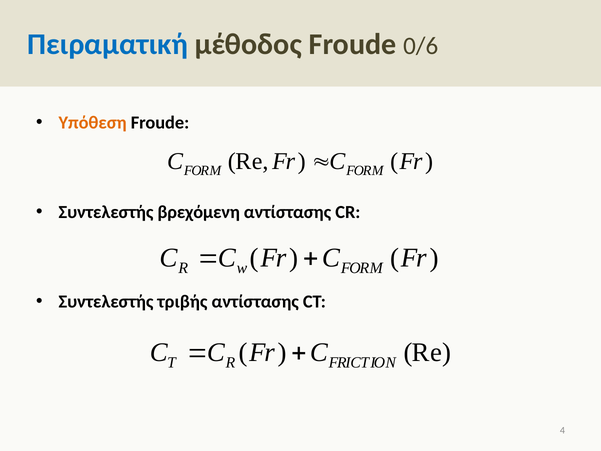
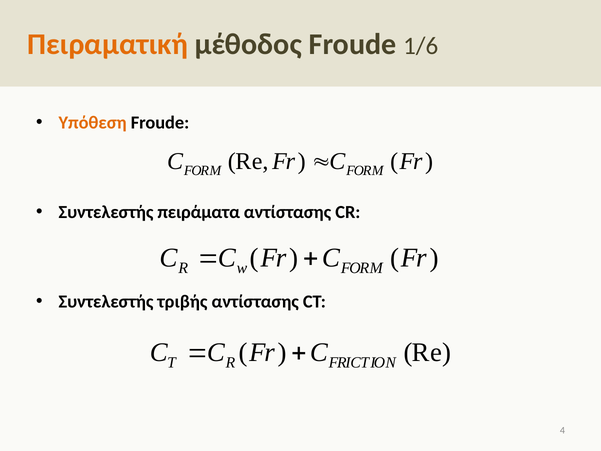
Πειραματική colour: blue -> orange (108, 44)
0/6: 0/6 -> 1/6 (421, 46)
βρεχόμενη: βρεχόμενη -> πειράματα (199, 212)
